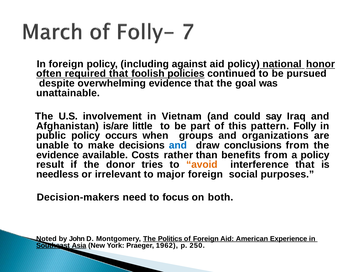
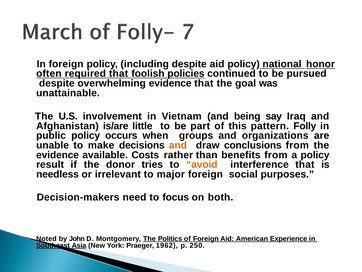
including against: against -> despite (189, 64)
could: could -> being (247, 116)
and colour: blue -> orange (178, 145)
